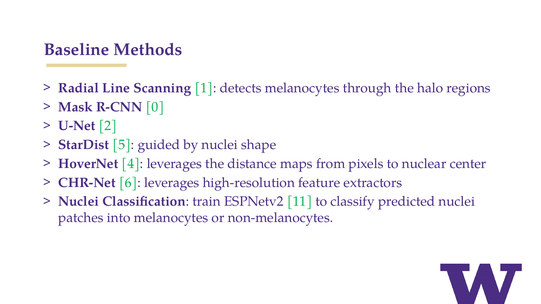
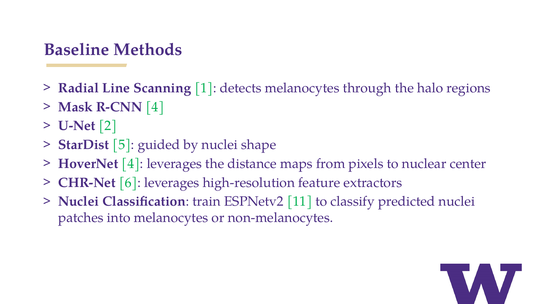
R-CNN 0: 0 -> 4 (155, 107)
